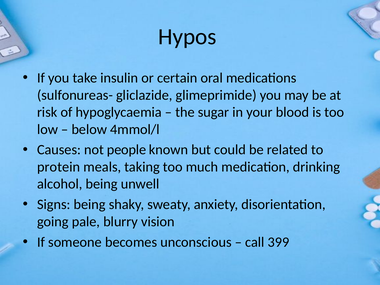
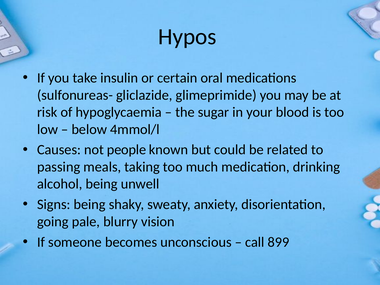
protein: protein -> passing (59, 167)
399: 399 -> 899 (278, 242)
